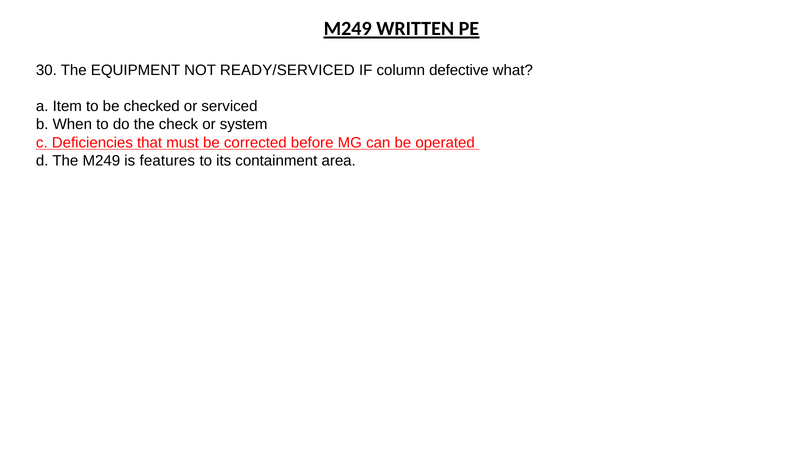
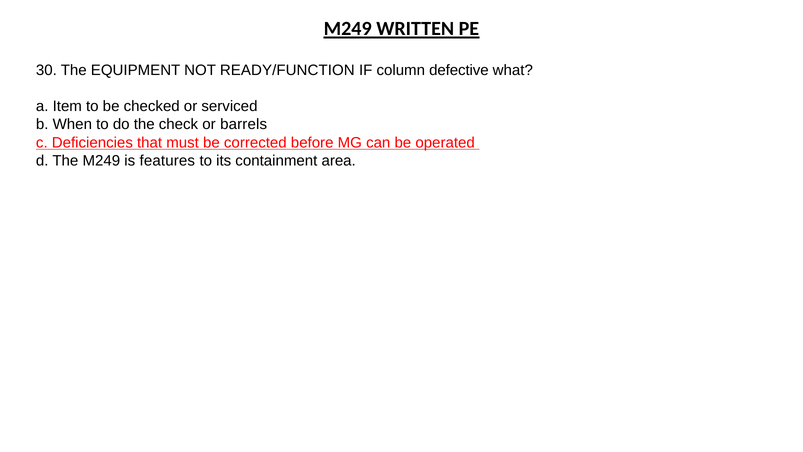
READY/SERVICED: READY/SERVICED -> READY/FUNCTION (287, 70)
system: system -> barrels (244, 124)
